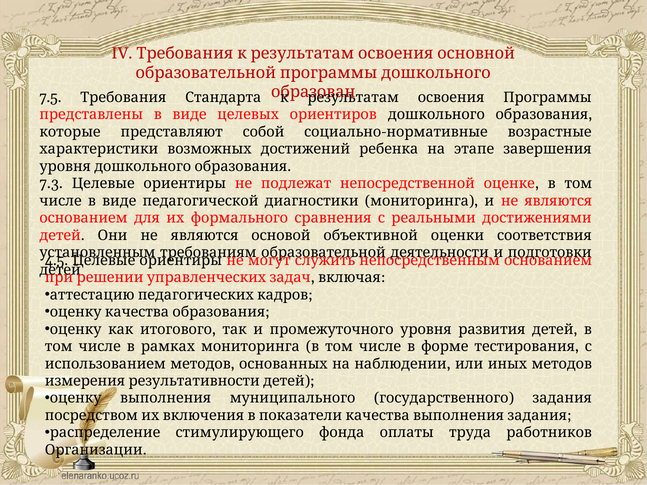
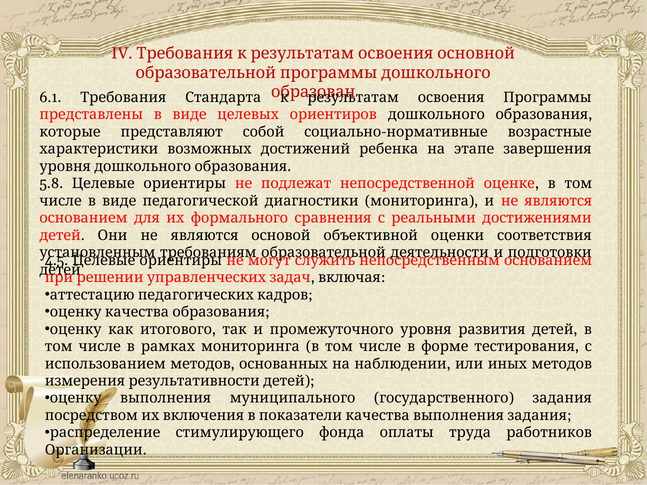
7.5: 7.5 -> 6.1 (50, 97)
7.3: 7.3 -> 5.8 (51, 184)
